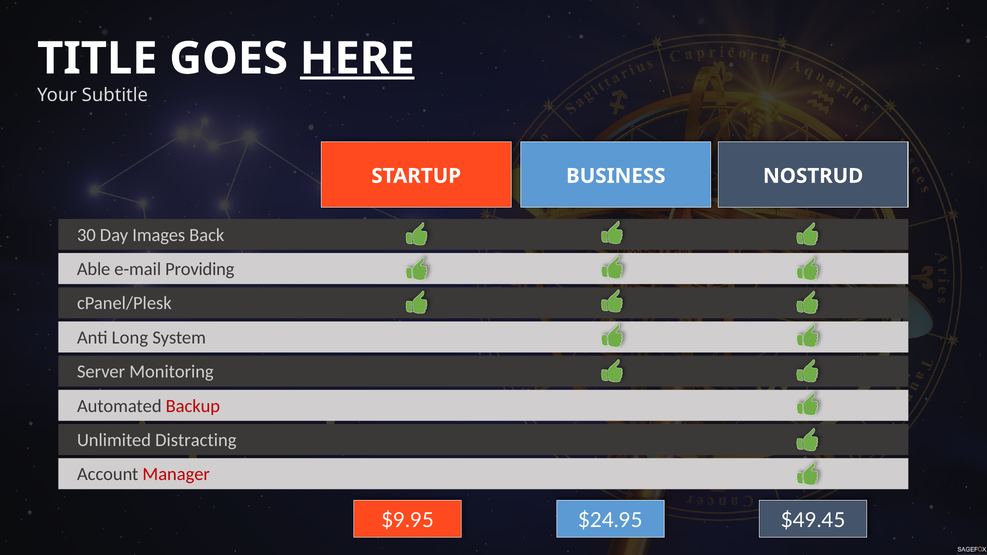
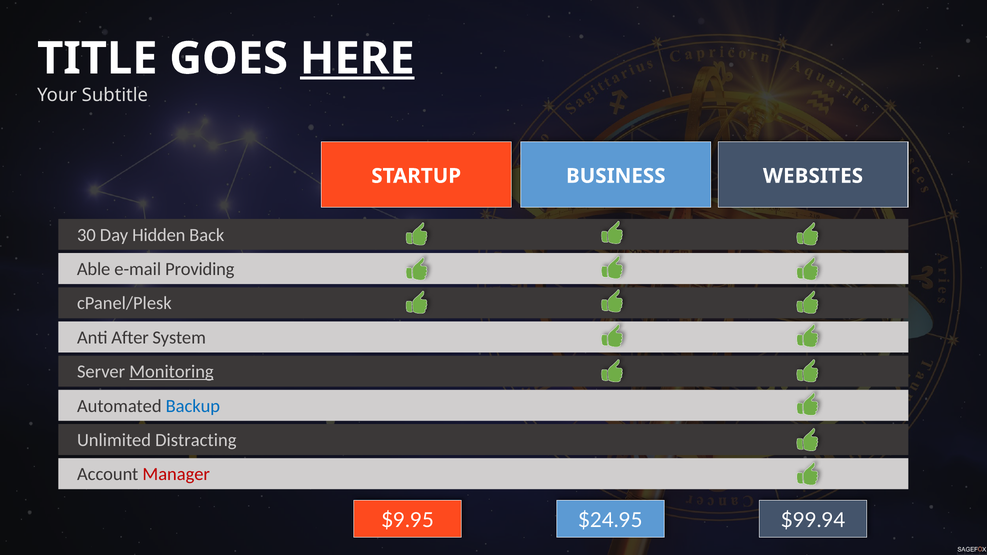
NOSTRUD: NOSTRUD -> WEBSITES (813, 176)
Images: Images -> Hidden (159, 235)
Long: Long -> After (130, 338)
Monitoring underline: none -> present (171, 372)
Backup colour: red -> blue (193, 406)
$49.45: $49.45 -> $99.94 (813, 520)
